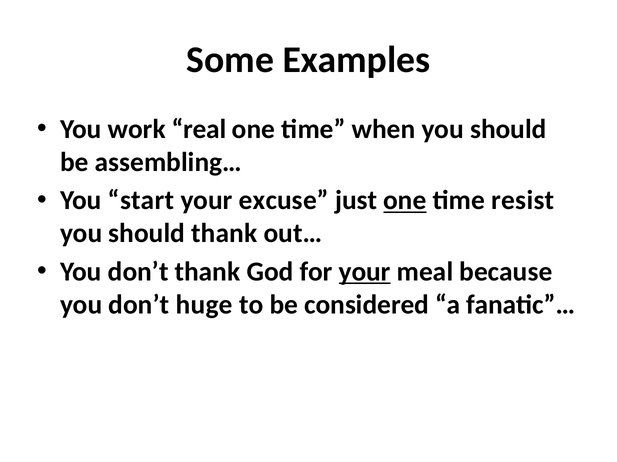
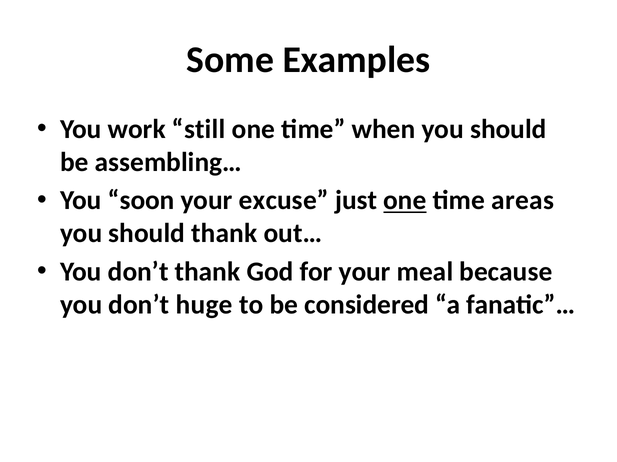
real: real -> still (199, 129)
start: start -> soon (141, 201)
resist: resist -> areas (523, 201)
your underline: present -> none (365, 272)
